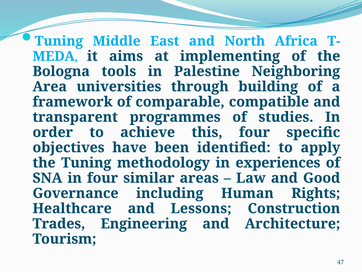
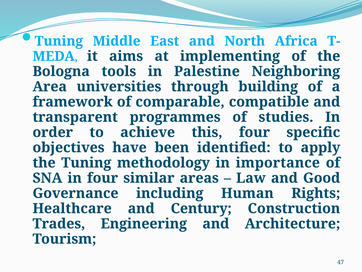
experiences: experiences -> importance (278, 163)
Lessons: Lessons -> Century (201, 208)
